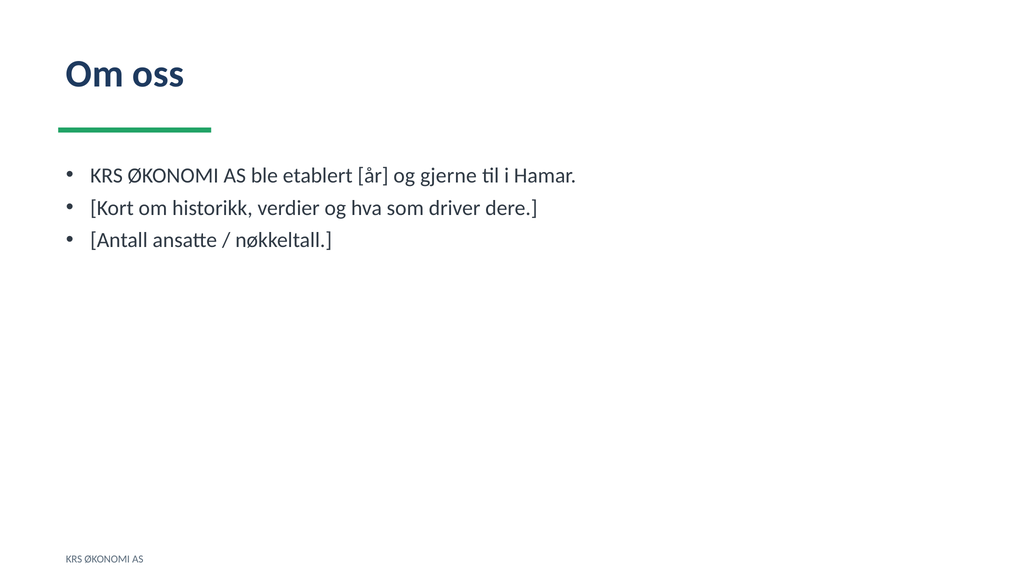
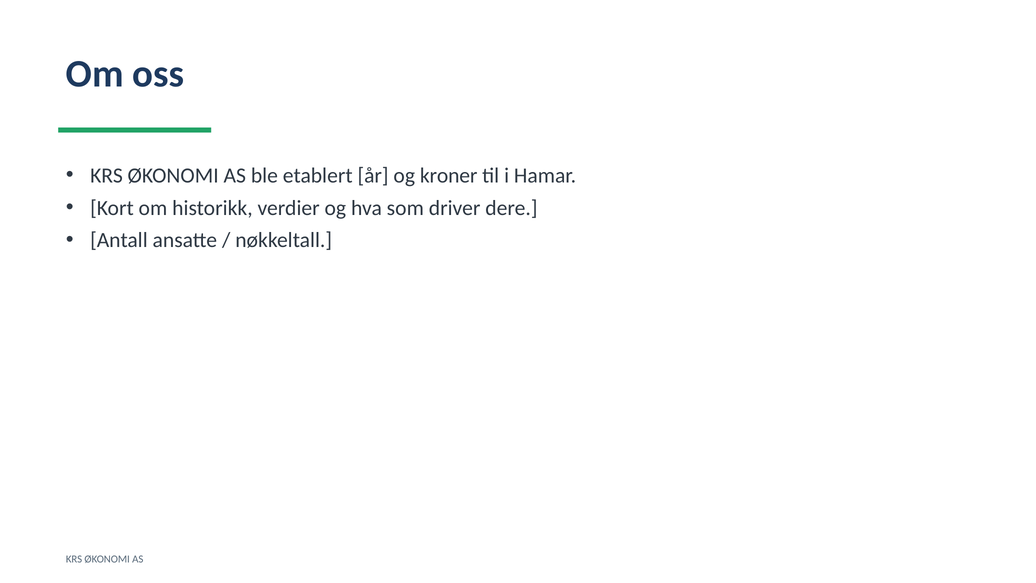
gjerne: gjerne -> kroner (449, 175)
